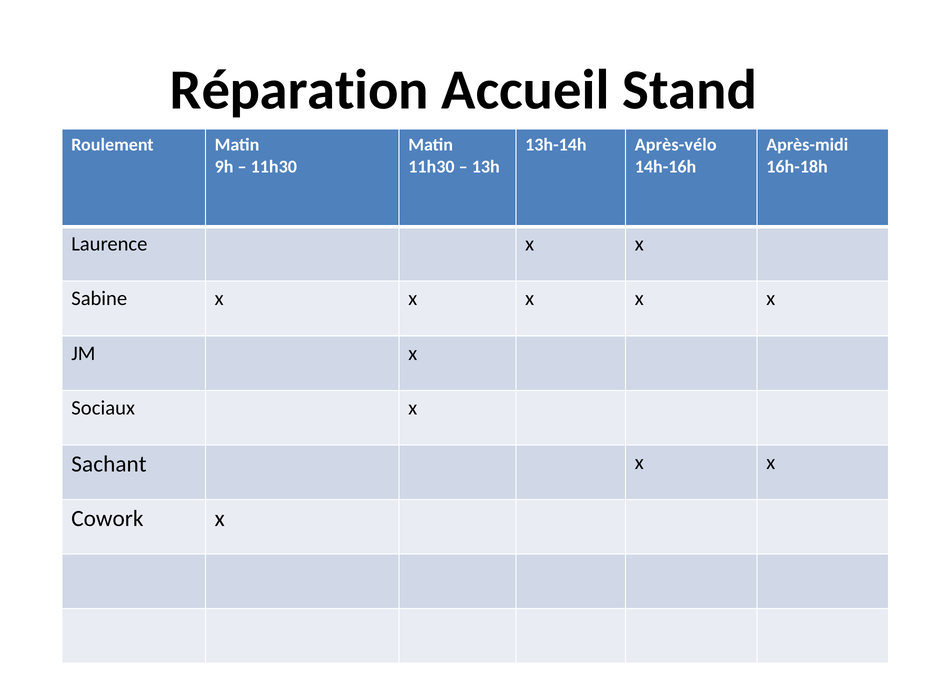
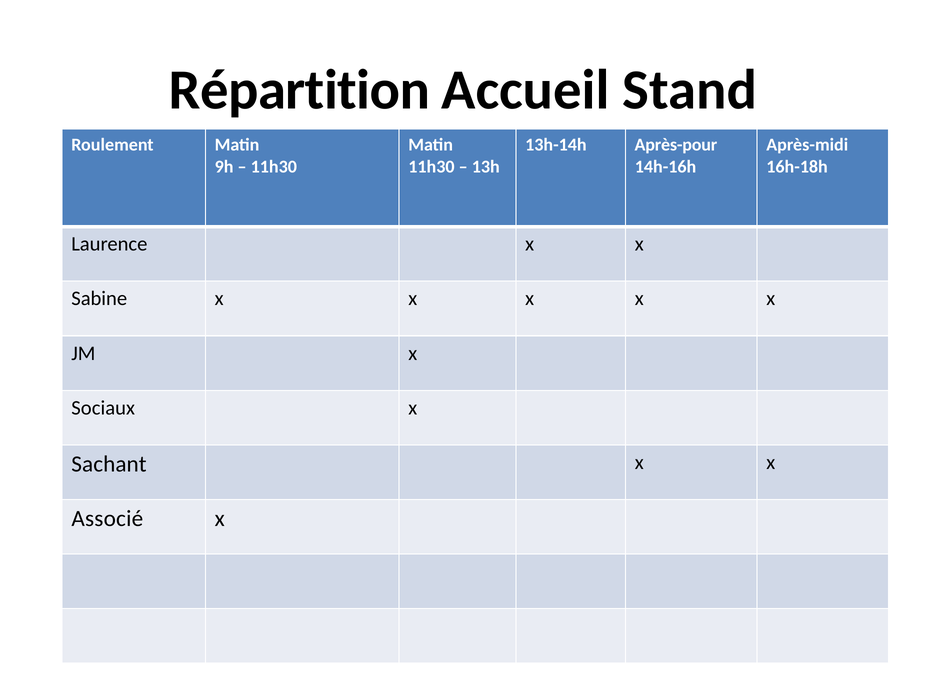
Réparation: Réparation -> Répartition (299, 90)
Après-vélo: Après-vélo -> Après-pour (676, 145)
Cowork: Cowork -> Associé (107, 519)
